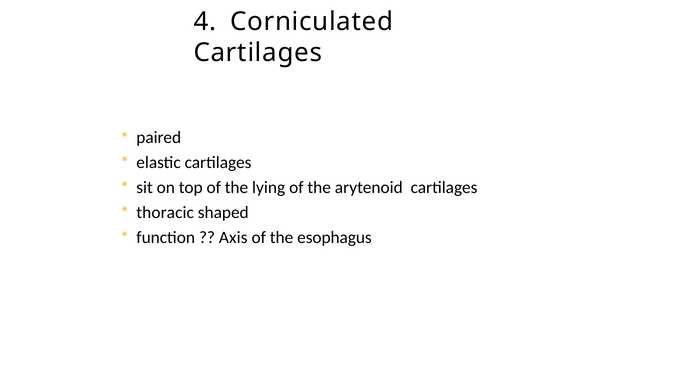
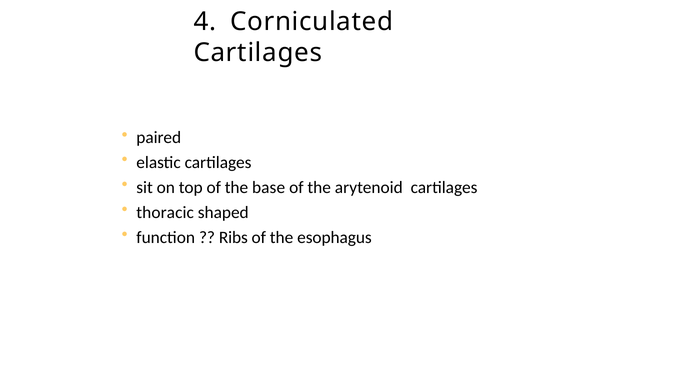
lying: lying -> base (269, 187)
Axis: Axis -> Ribs (233, 237)
